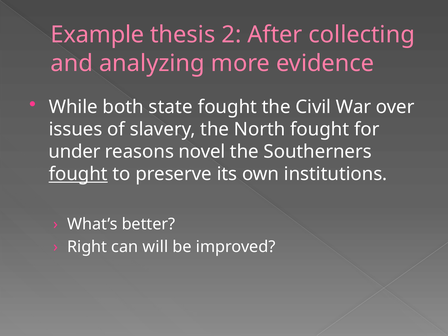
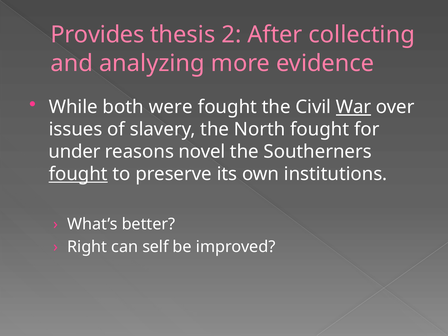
Example: Example -> Provides (97, 35)
state: state -> were (171, 107)
War underline: none -> present (354, 107)
will: will -> self (155, 247)
